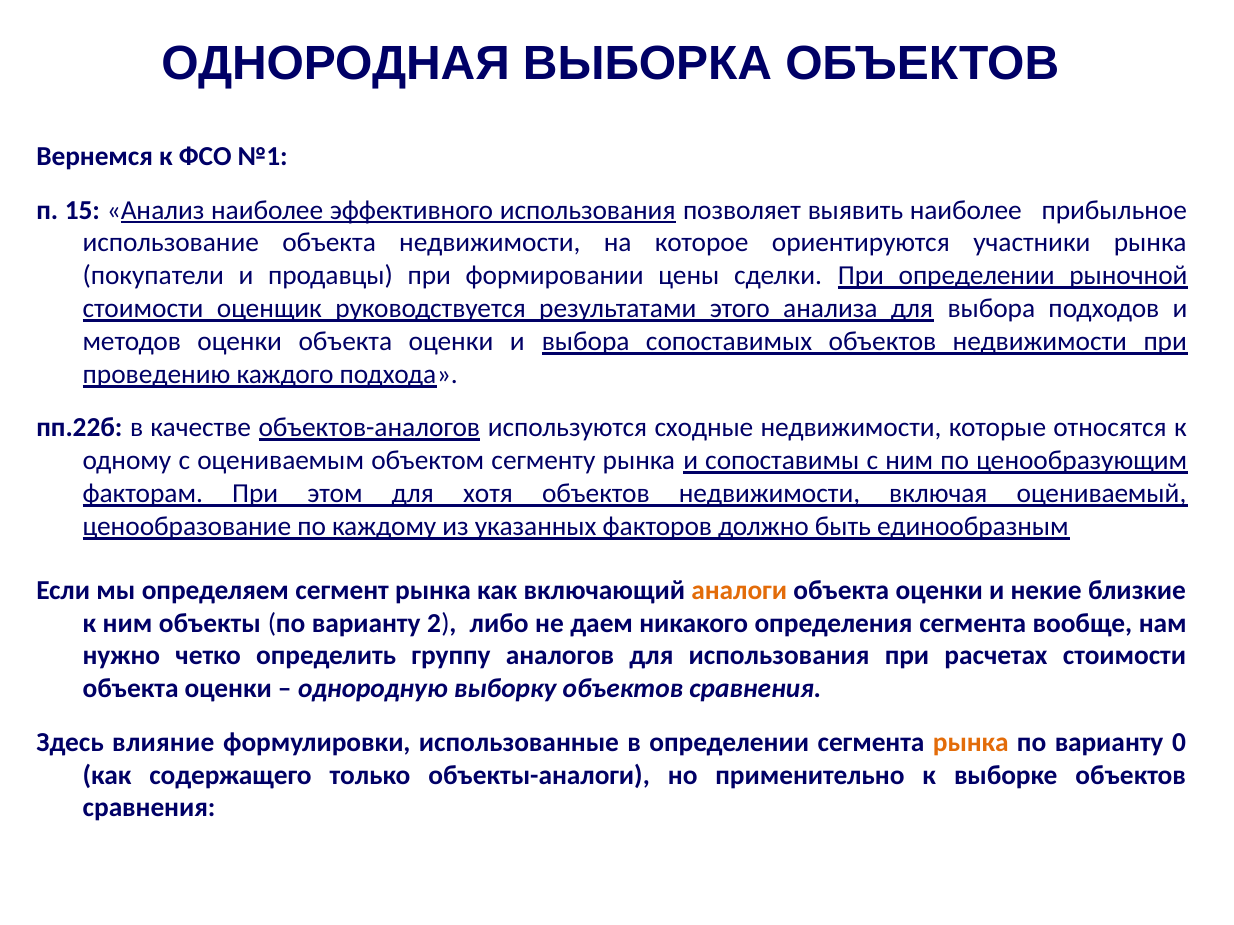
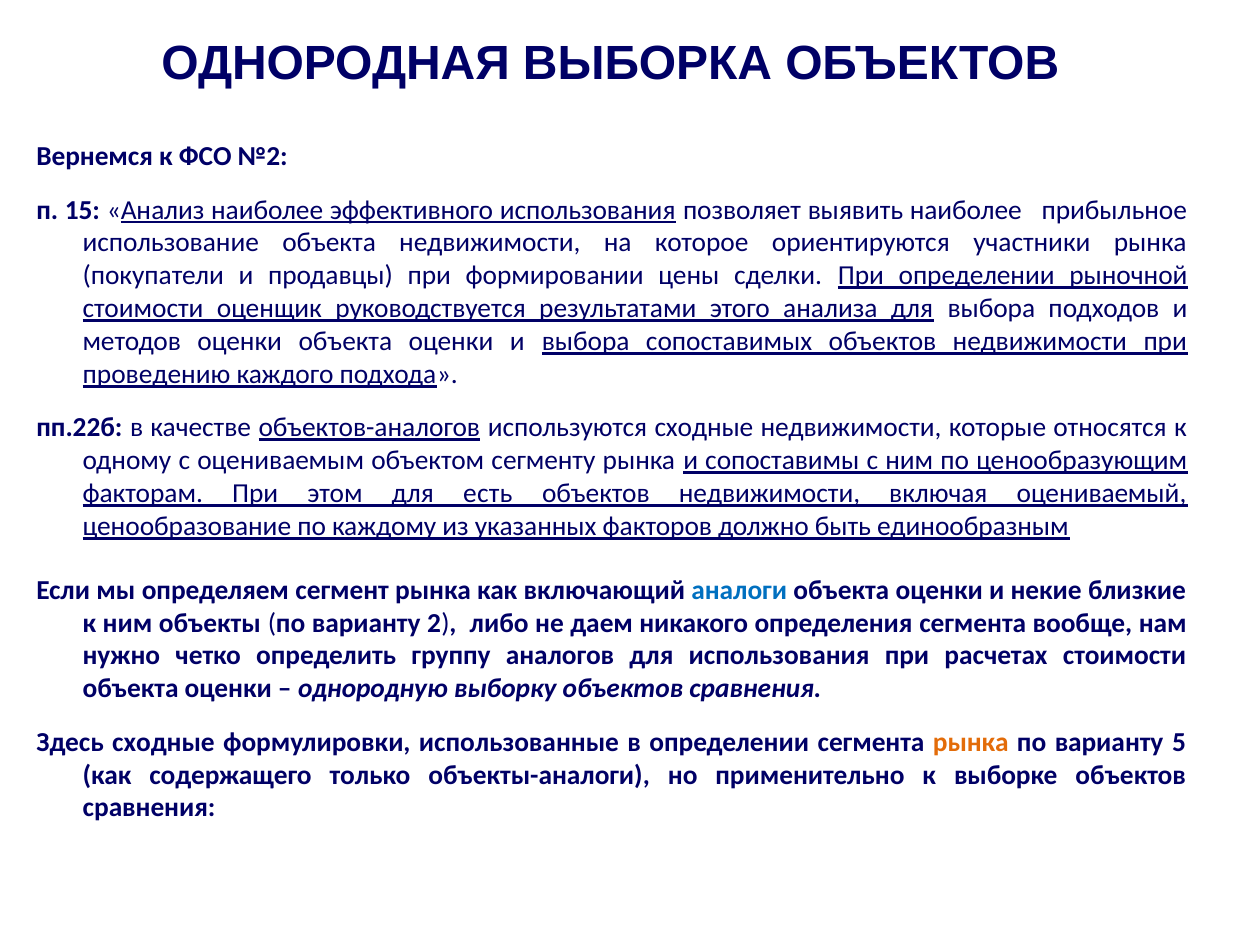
№1: №1 -> №2 (263, 157)
хотя: хотя -> есть (488, 494)
аналоги colour: orange -> blue (739, 590)
Здесь влияние: влияние -> сходные (163, 743)
0: 0 -> 5 (1179, 743)
